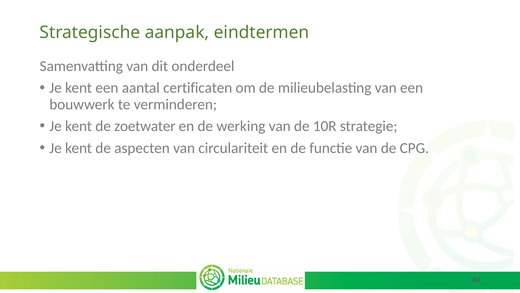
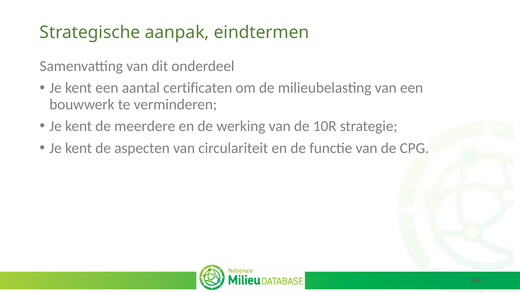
zoetwater: zoetwater -> meerdere (145, 126)
